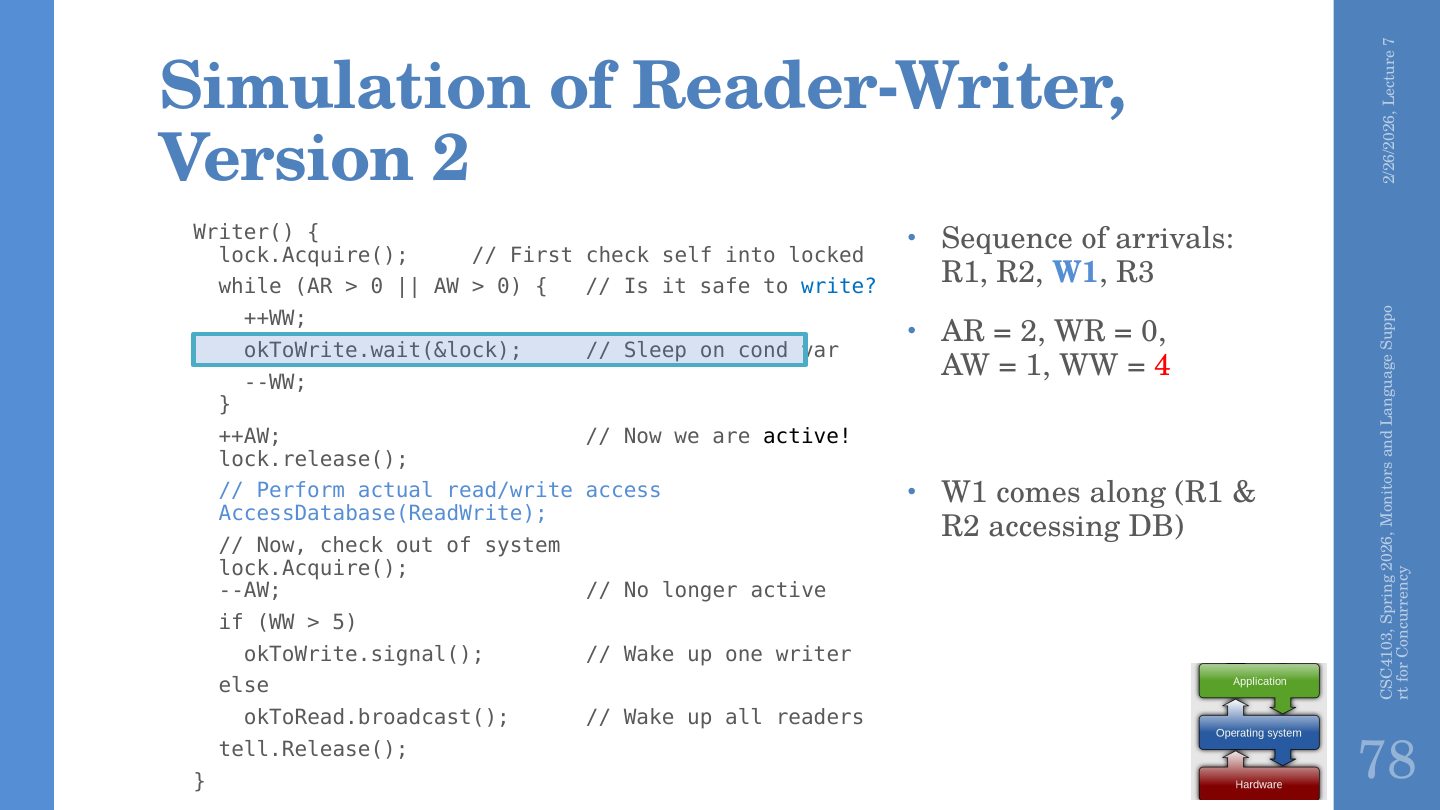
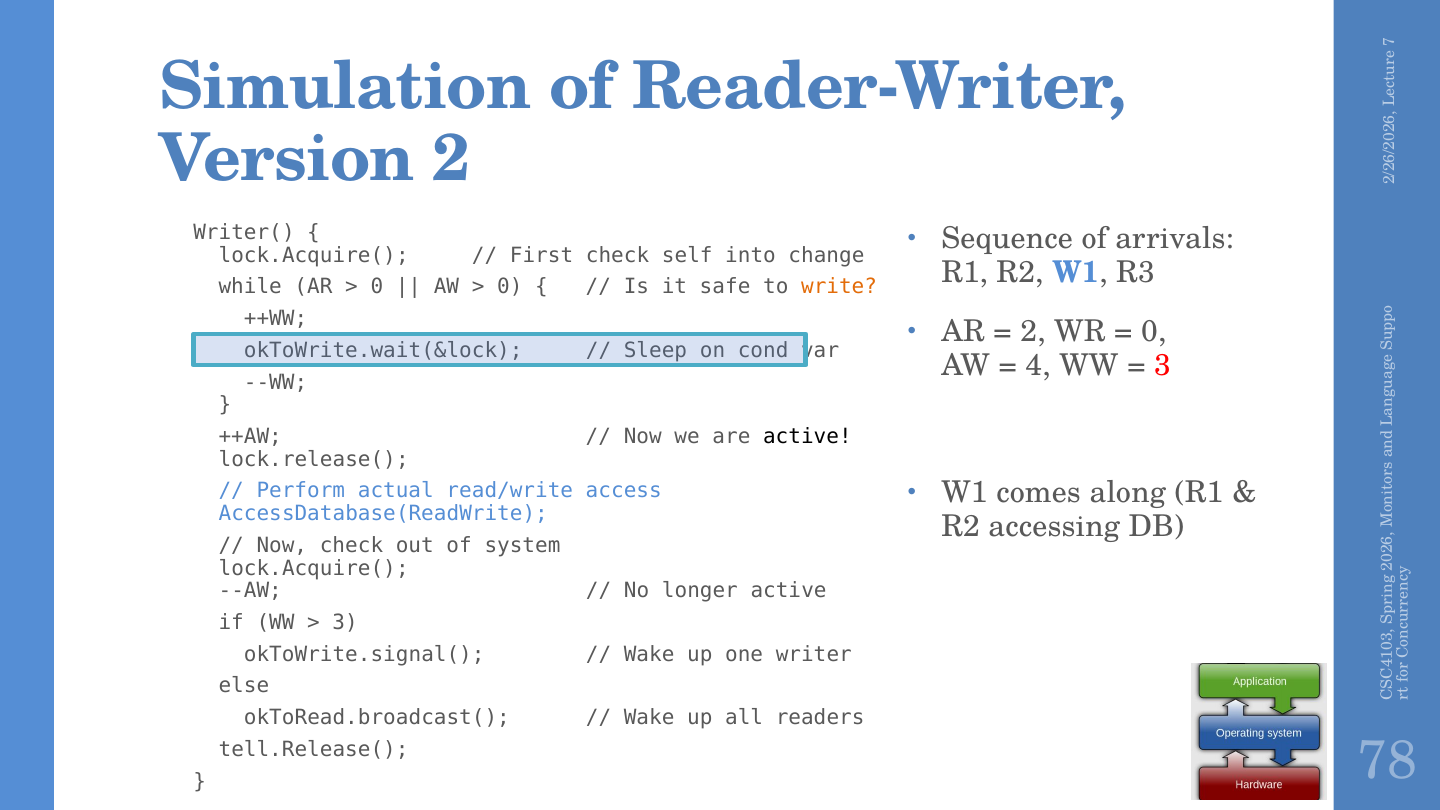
locked: locked -> change (826, 255)
write colour: blue -> orange (839, 287)
1: 1 -> 4 (1038, 365)
4: 4 -> 3 (1163, 365)
5: 5 -> 3 (345, 623)
